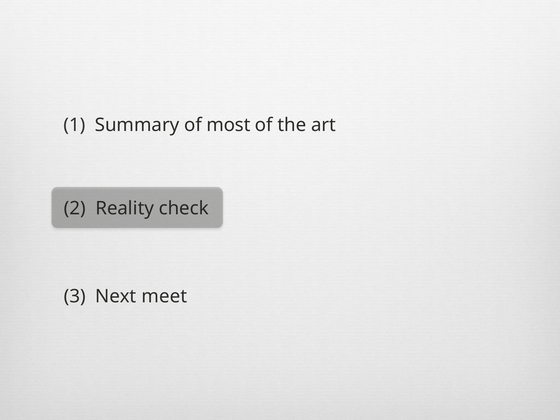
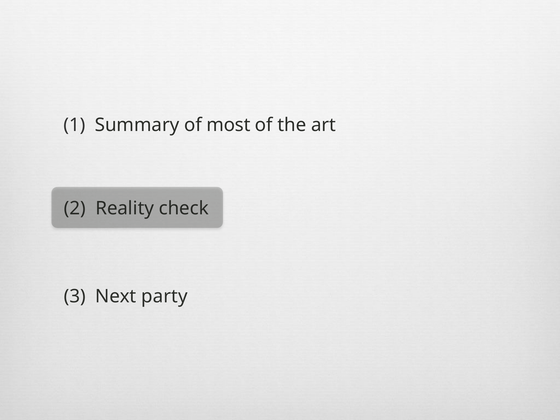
meet: meet -> party (164, 297)
